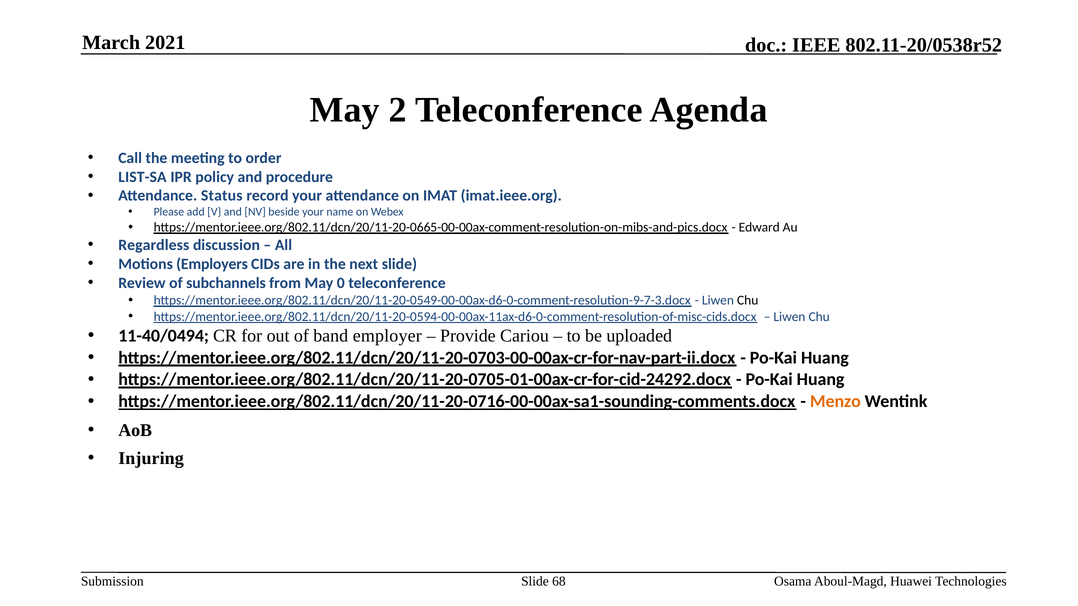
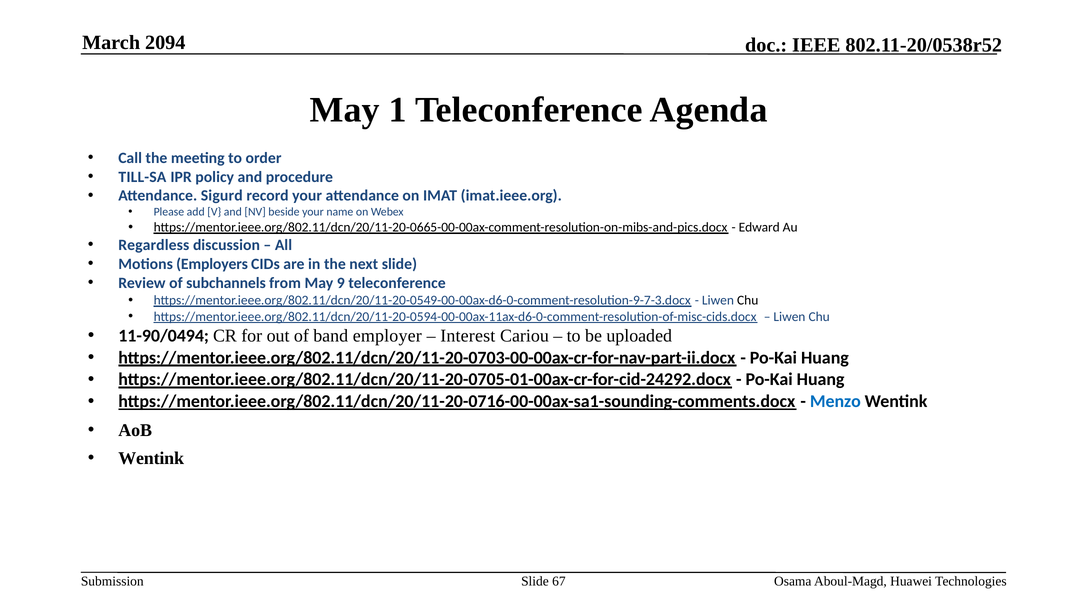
2021: 2021 -> 2094 (165, 43)
2: 2 -> 1 (398, 110)
LIST-SA: LIST-SA -> TILL-SA (142, 177)
Status: Status -> Sigurd (222, 196)
0: 0 -> 9 (341, 283)
11-40/0494: 11-40/0494 -> 11-90/0494 (164, 336)
Provide: Provide -> Interest (468, 336)
Menzo colour: orange -> blue (835, 402)
Injuring: Injuring -> Wentink (151, 459)
68: 68 -> 67 (559, 582)
